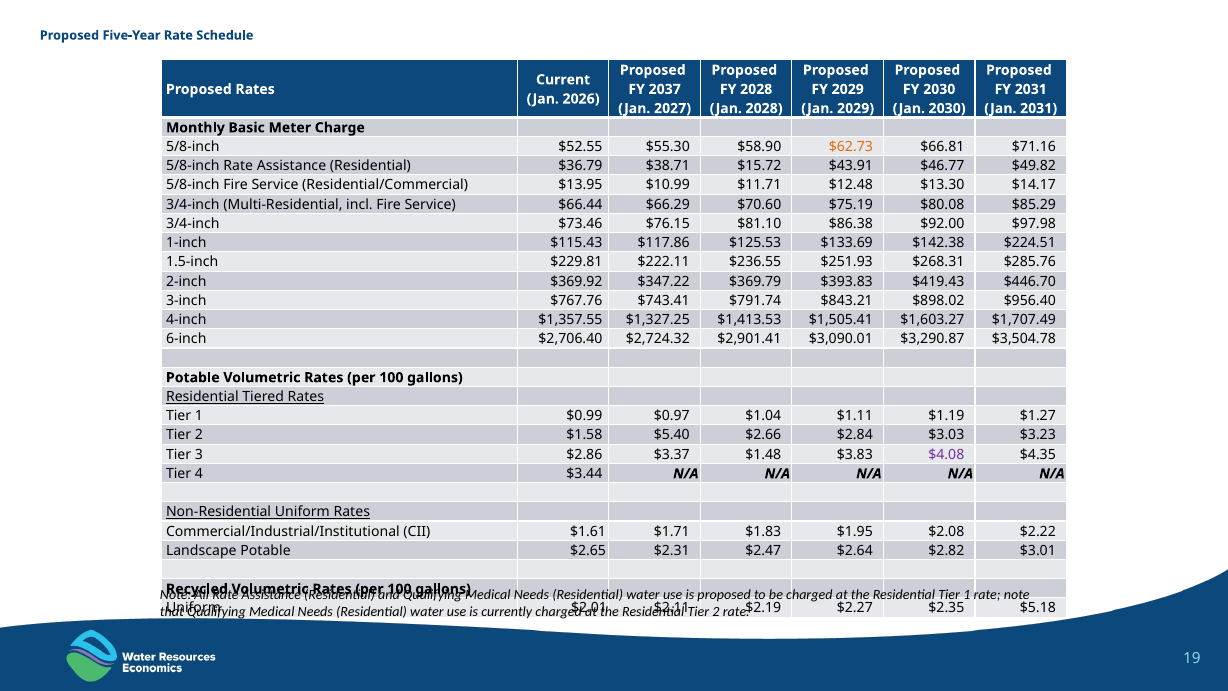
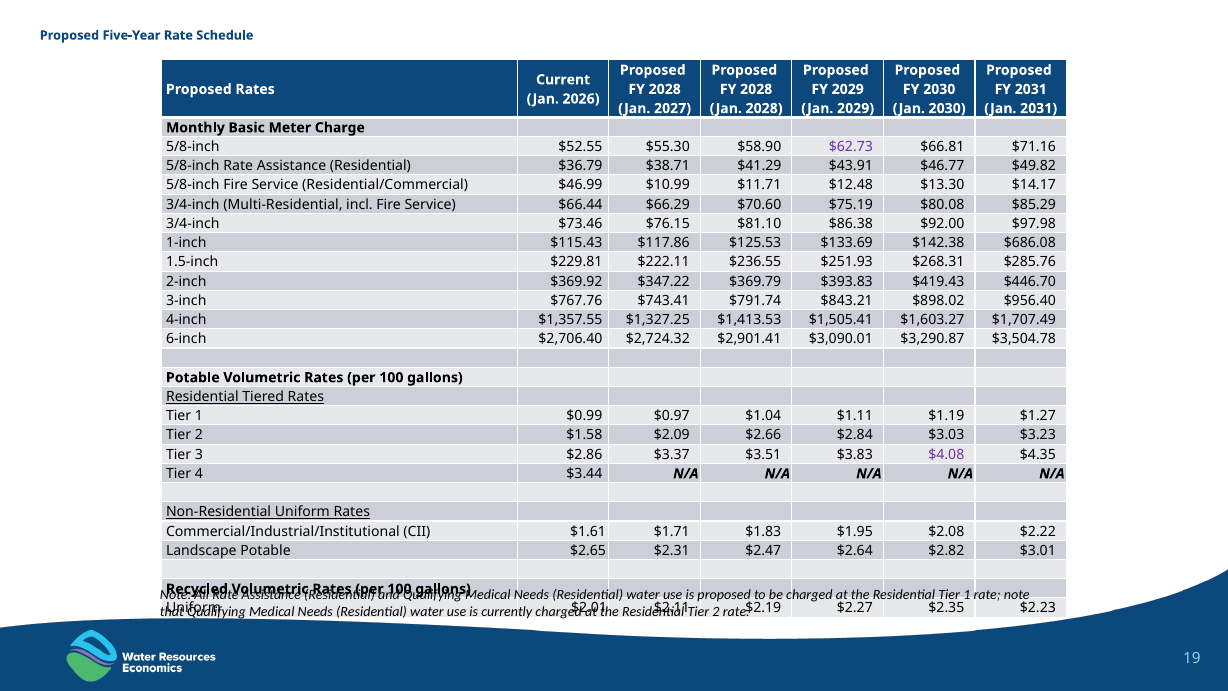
2037: 2037 -> 2028 (665, 89)
$62.73 colour: orange -> purple (851, 147)
$15.72: $15.72 -> $41.29 (759, 166)
$13.95: $13.95 -> $46.99 (580, 185)
$224.51: $224.51 -> $686.08 (1030, 243)
$5.40: $5.40 -> $2.09 (672, 435)
$1.48: $1.48 -> $3.51 (763, 454)
$5.18: $5.18 -> $2.23 (1038, 608)
